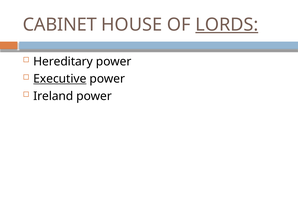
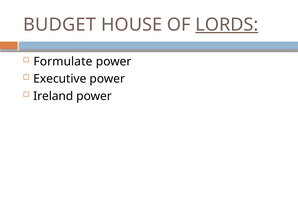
CABINET: CABINET -> BUDGET (60, 25)
Hereditary: Hereditary -> Formulate (63, 62)
Executive underline: present -> none (60, 79)
